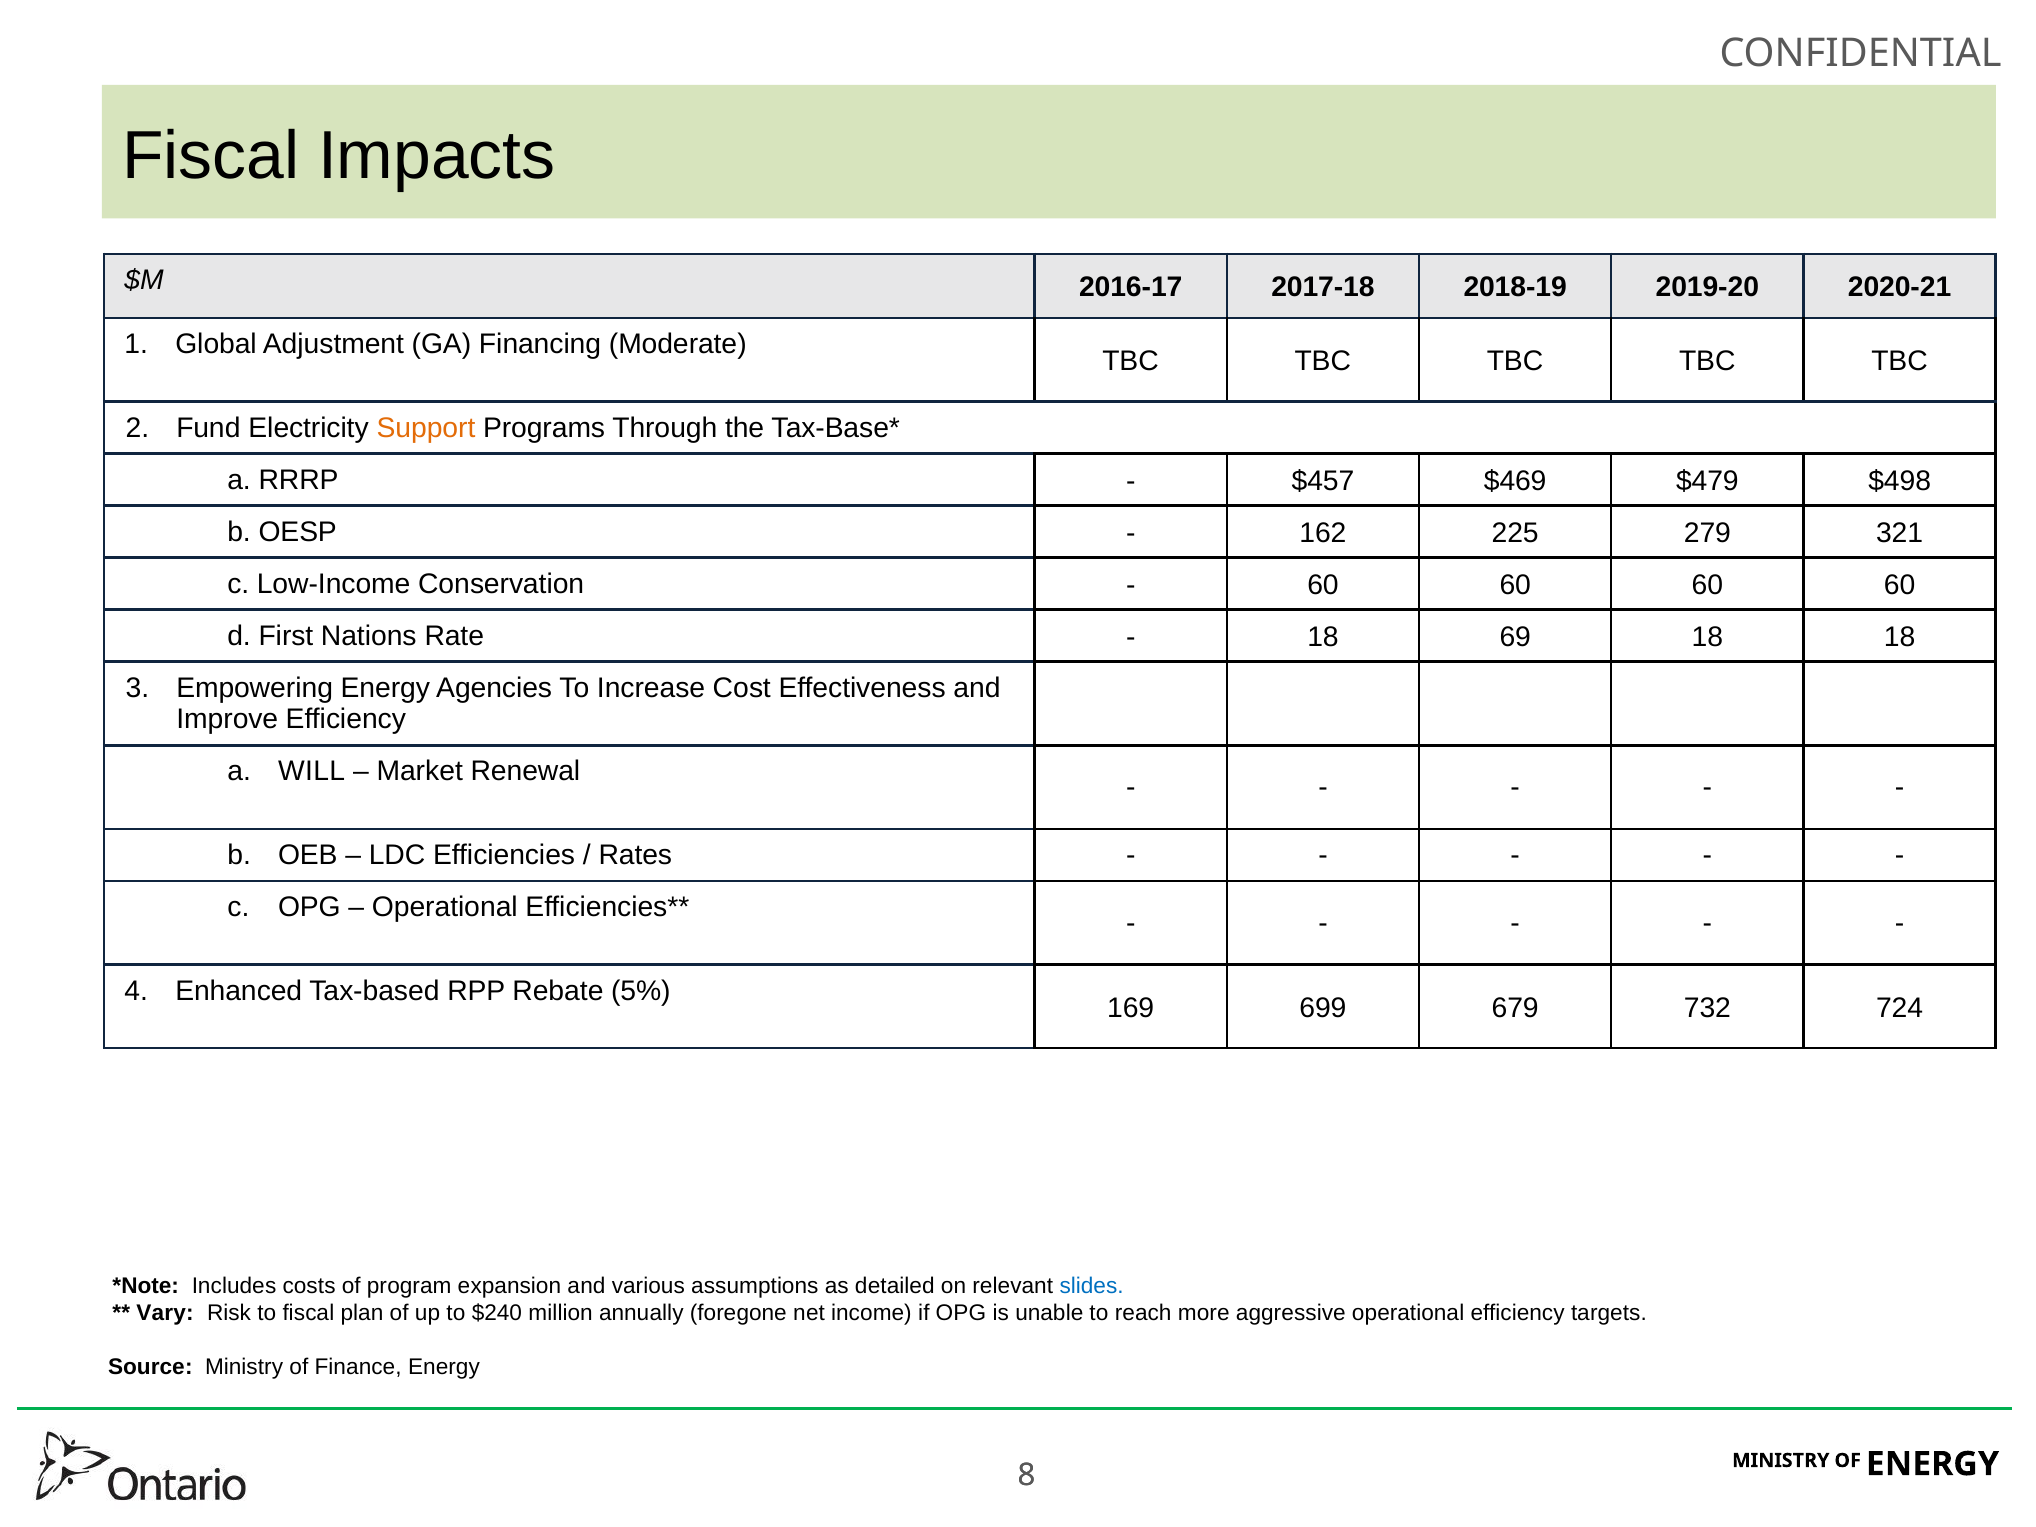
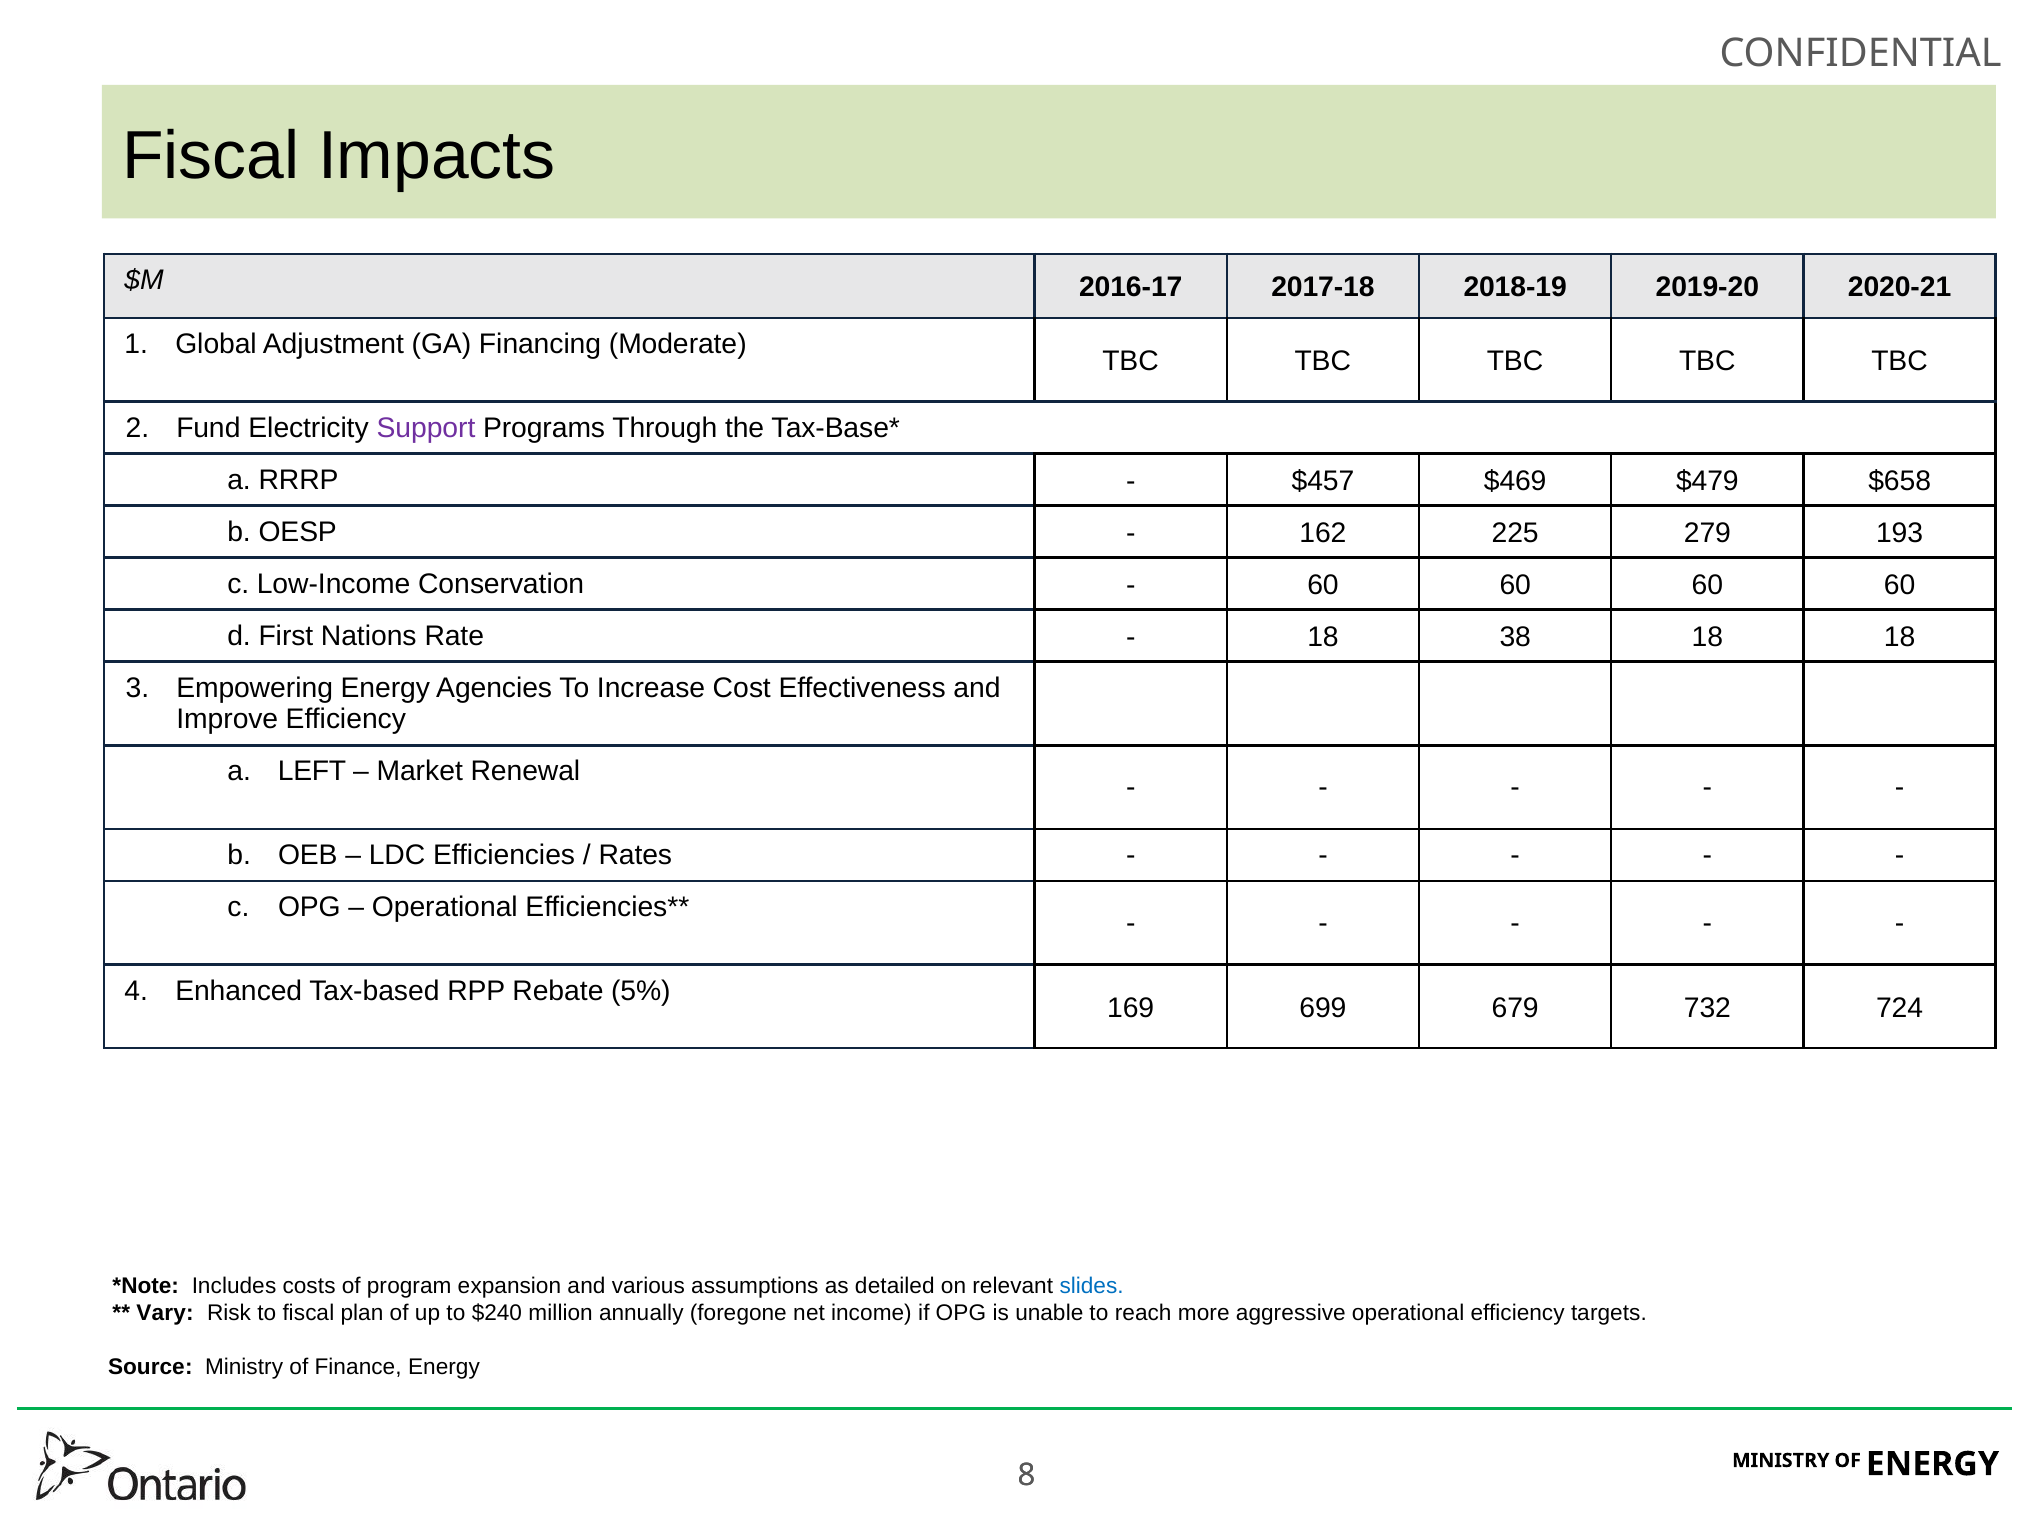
Support colour: orange -> purple (426, 428)
$498: $498 -> $658 (1900, 481)
321: 321 -> 193 (1900, 533)
69: 69 -> 38 (1515, 637)
WILL: WILL -> LEFT (312, 772)
